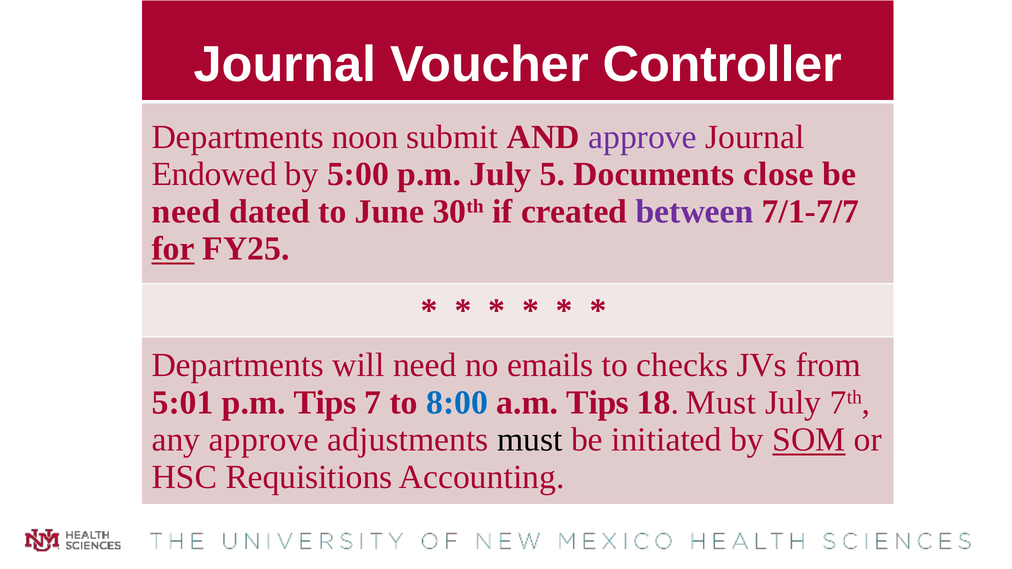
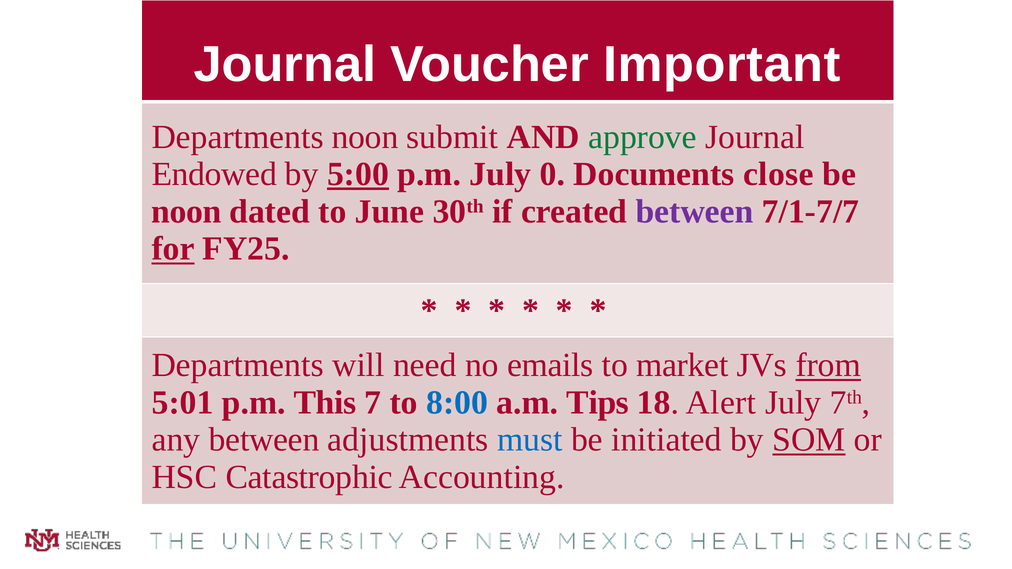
Controller: Controller -> Important (722, 64)
approve colour: purple -> green (642, 137)
5:00 underline: none -> present (358, 174)
5: 5 -> 0 (552, 174)
need: need -> noon (187, 212)
checks: checks -> market (682, 365)
from underline: none -> present (828, 365)
p.m Tips: Tips -> This (325, 403)
18 Must: Must -> Alert (721, 403)
any approve: approve -> between (264, 440)
must colour: black -> blue (530, 440)
Requisitions: Requisitions -> Catastrophic (309, 477)
